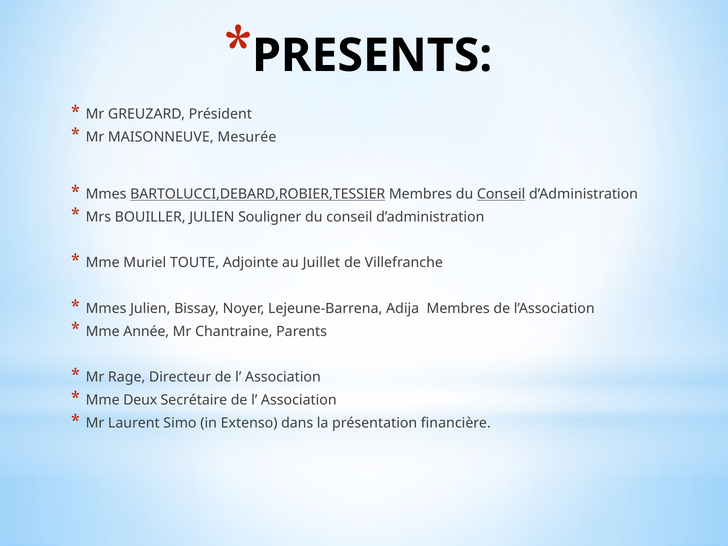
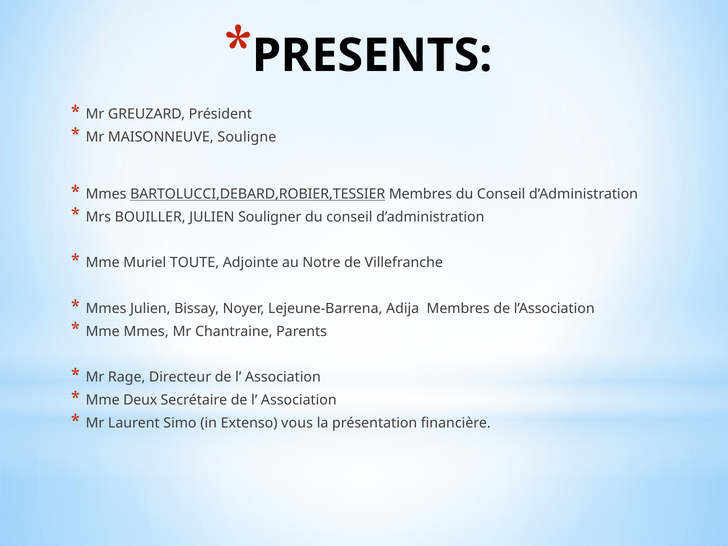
Mesurée: Mesurée -> Souligne (247, 137)
Conseil underline: present -> none (501, 194)
Juillet: Juillet -> Notre (322, 263)
Mme Année: Année -> Mmes (146, 331)
dans: dans -> vous (297, 423)
